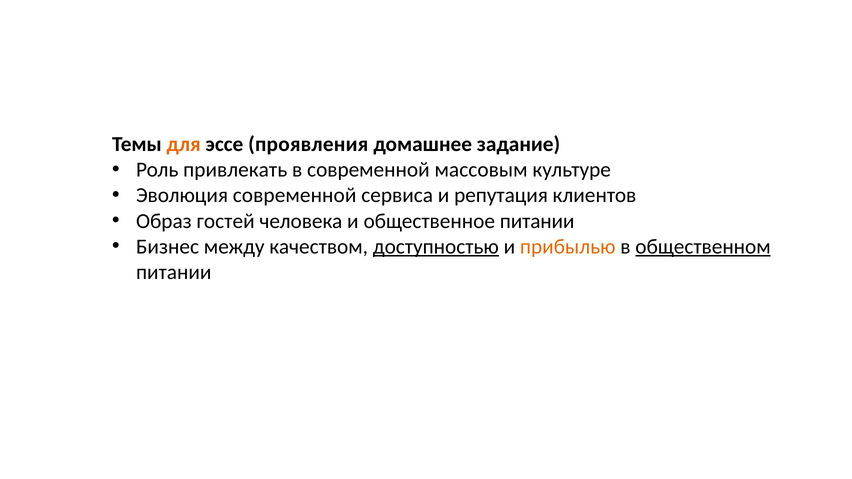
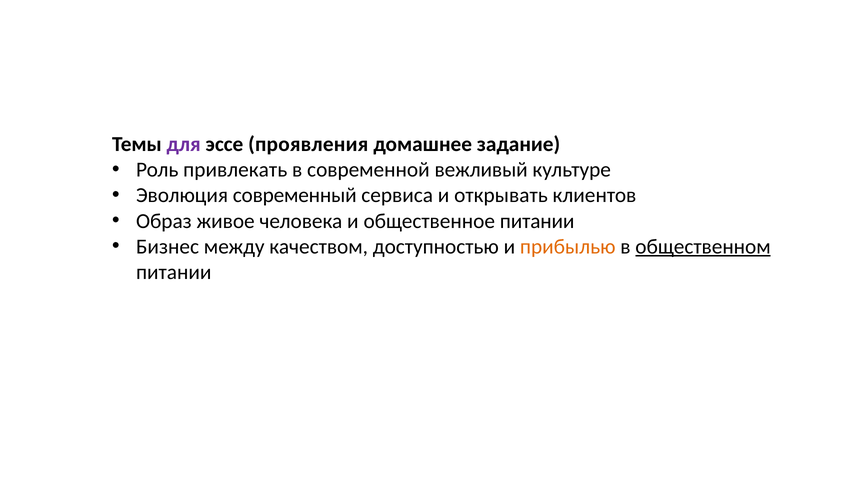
для colour: orange -> purple (184, 144)
массовым: массовым -> вежливый (481, 170)
Эволюция современной: современной -> современный (295, 196)
репутация: репутация -> открывать (501, 196)
гостей: гостей -> живое (226, 221)
доступностью underline: present -> none (436, 247)
